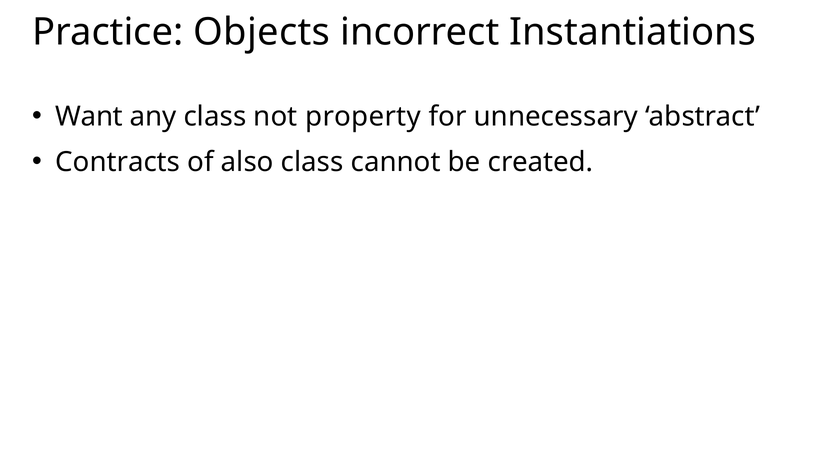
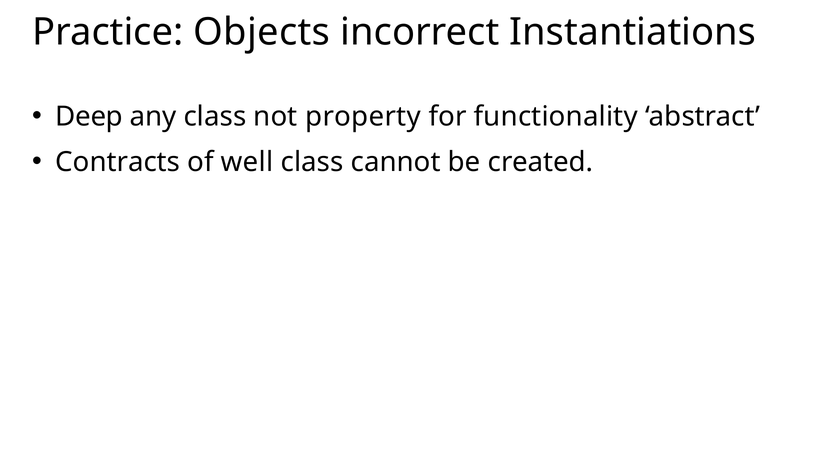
Want: Want -> Deep (89, 116)
unnecessary: unnecessary -> functionality (556, 116)
also: also -> well (247, 162)
